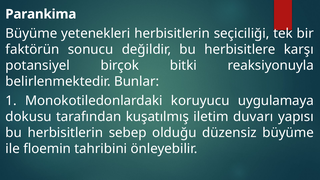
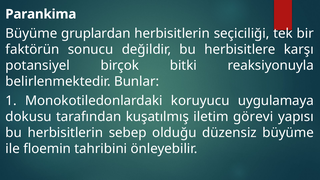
yetenekleri: yetenekleri -> gruplardan (96, 33)
duvarı: duvarı -> görevi (253, 117)
